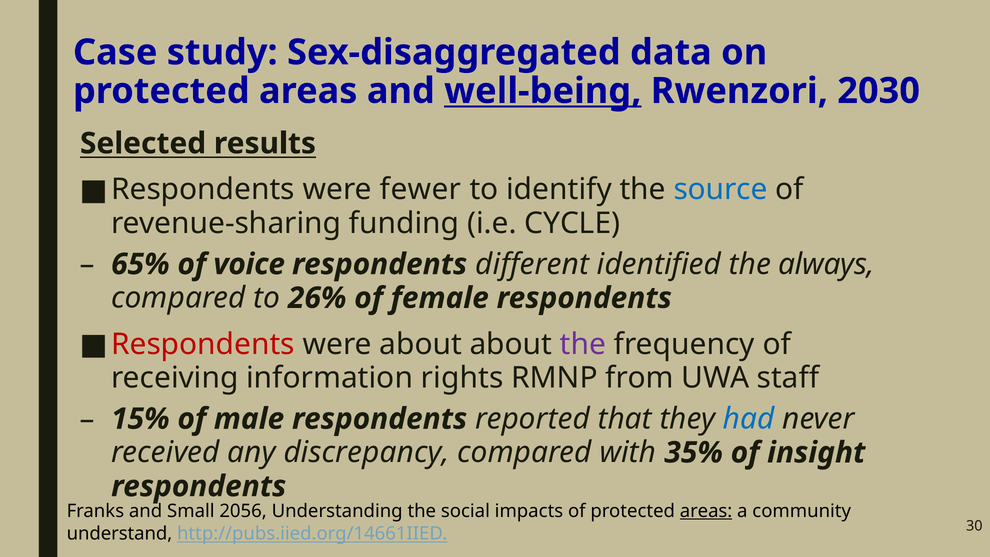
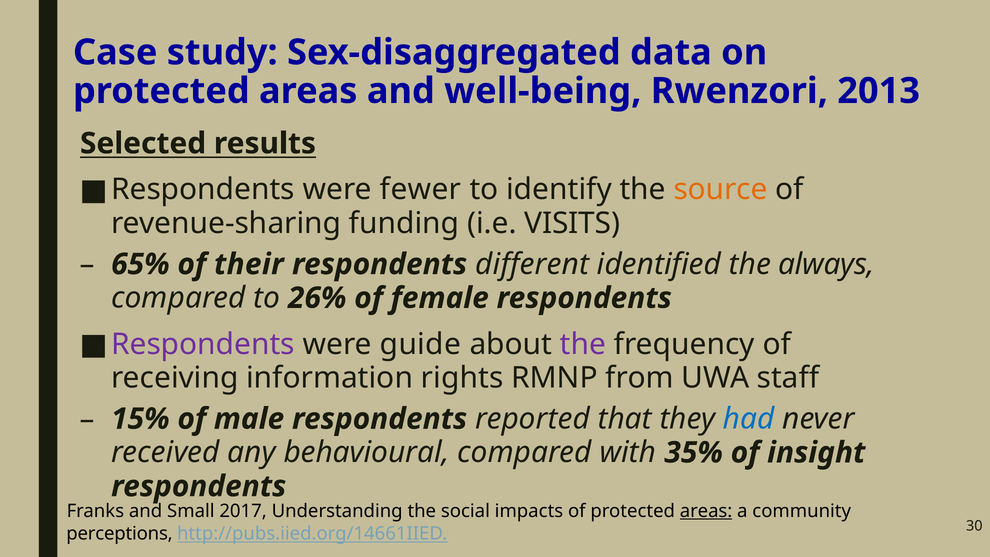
well-being underline: present -> none (543, 91)
2030: 2030 -> 2013 (879, 91)
source colour: blue -> orange (721, 190)
CYCLE: CYCLE -> VISITS (572, 223)
voice: voice -> their (249, 264)
Respondents colour: red -> purple (203, 344)
were about: about -> guide (420, 344)
discrepancy: discrepancy -> behavioural (367, 453)
2056: 2056 -> 2017 (243, 511)
understand: understand -> perceptions (120, 533)
